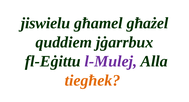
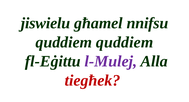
għażel: għażel -> nnifsu (147, 23)
quddiem jġarrbux: jġarrbux -> quddiem (125, 42)
tiegħek colour: orange -> red (92, 80)
